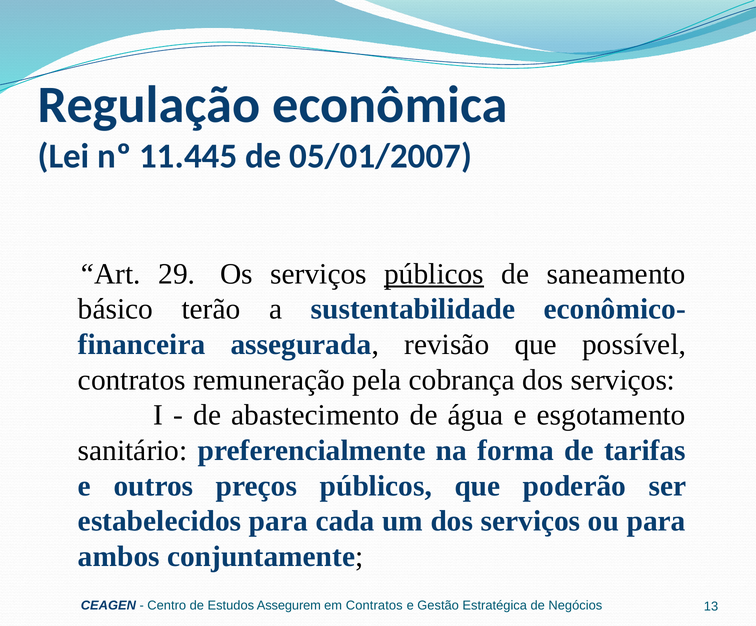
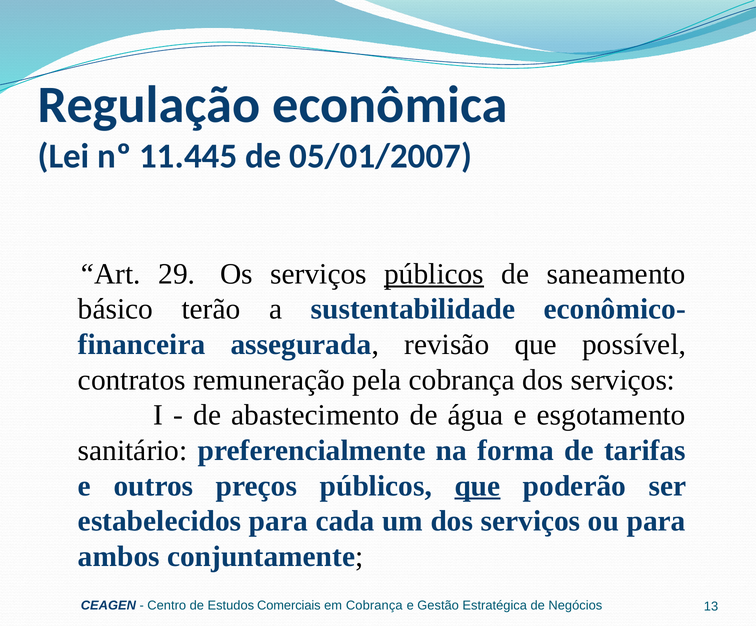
que underline: none -> present (477, 486)
Assegurem: Assegurem -> Comerciais (289, 605)
em Contratos: Contratos -> Cobrança (374, 605)
